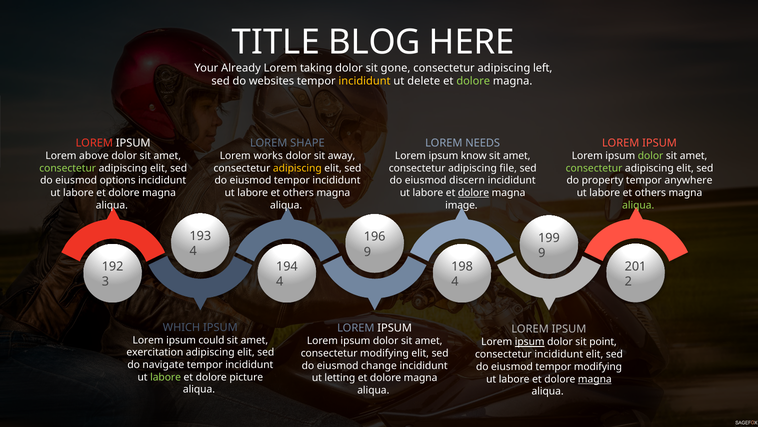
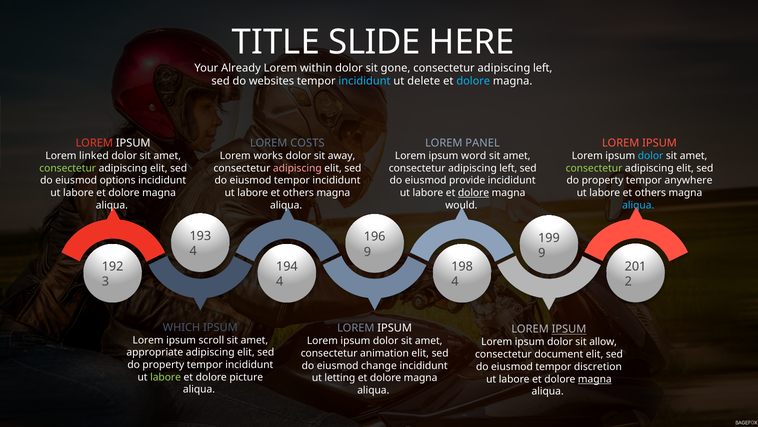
BLOG: BLOG -> SLIDE (375, 42)
taking: taking -> within (316, 68)
incididunt colour: yellow -> light blue (365, 81)
dolore colour: light green -> light blue (473, 81)
SHAPE: SHAPE -> COSTS (307, 143)
NEEDS: NEEDS -> PANEL (483, 143)
above: above -> linked (94, 156)
know: know -> word (474, 156)
dolor colour: light green -> light blue (651, 156)
adipiscing colour: yellow -> pink (297, 168)
file: file -> left (508, 168)
discern: discern -> provide (467, 180)
image: image -> would (461, 205)
aliqua colour: light green -> light blue (638, 205)
IPSUM underline: none -> present (569, 329)
could: could -> scroll (211, 340)
ipsum underline: present -> none (530, 342)
point: point -> allow (603, 342)
exercitation: exercitation -> appropriate (155, 352)
consectetur modifying: modifying -> animation (385, 353)
consectetur incididunt: incididunt -> document (559, 354)
navigate: navigate -> property (163, 364)
tempor modifying: modifying -> discretion (598, 366)
